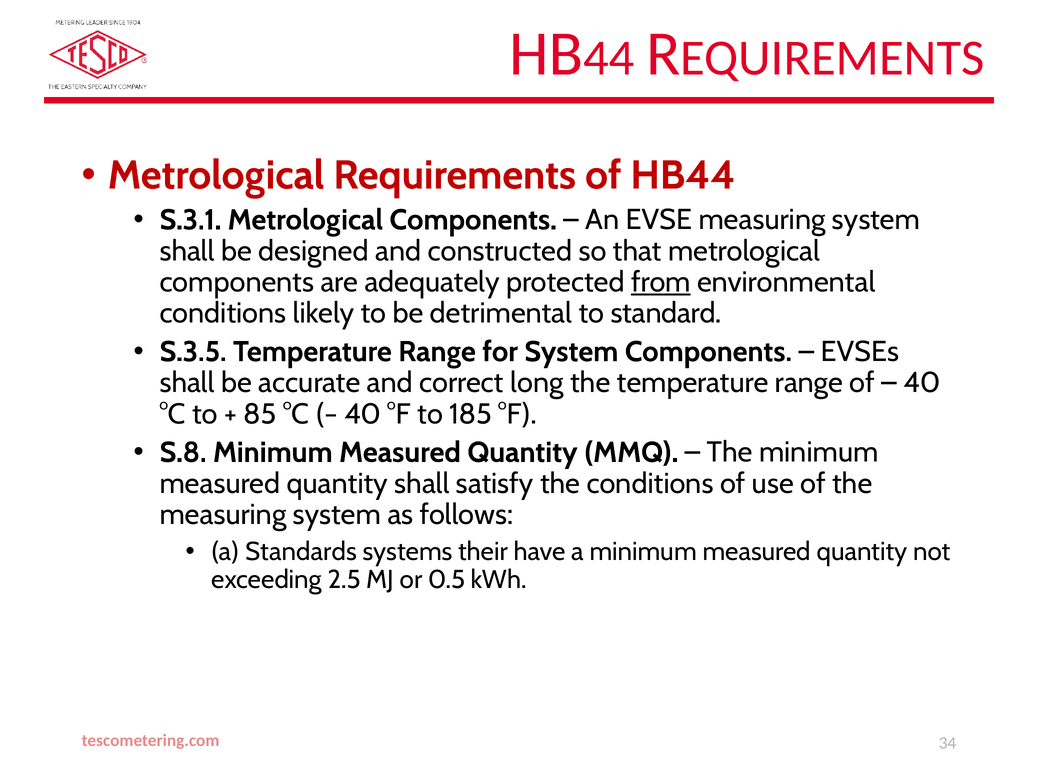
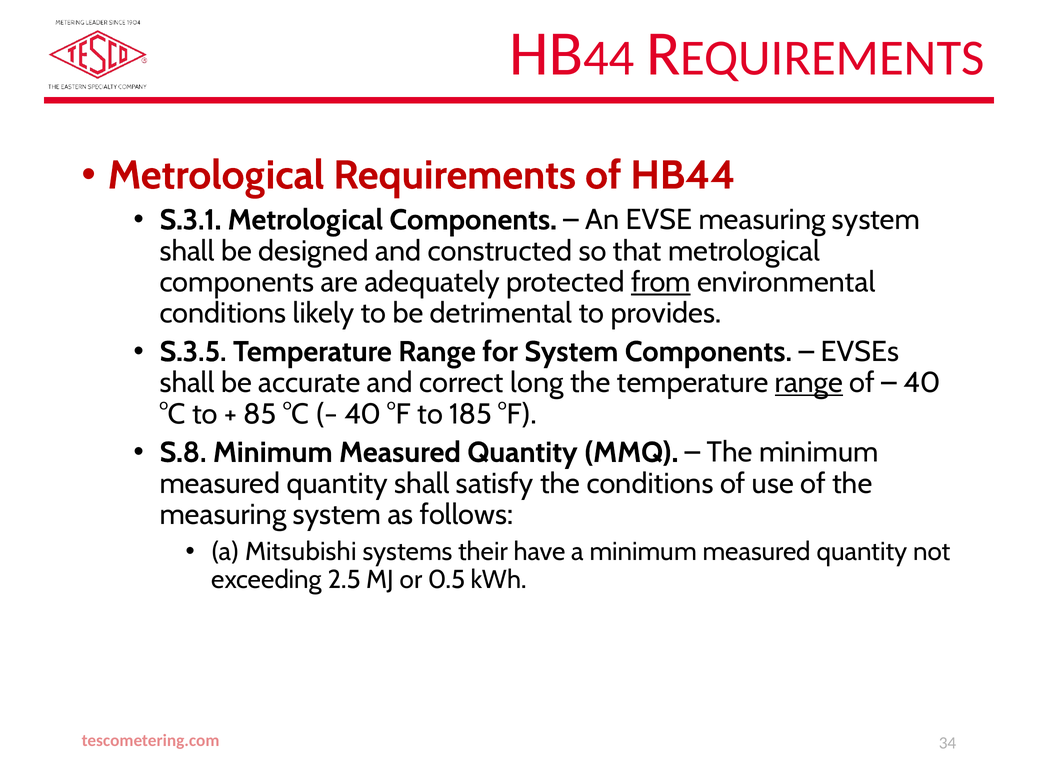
standard: standard -> provides (666, 314)
range underline: none -> present (809, 383)
Standards: Standards -> Mitsubishi (301, 552)
